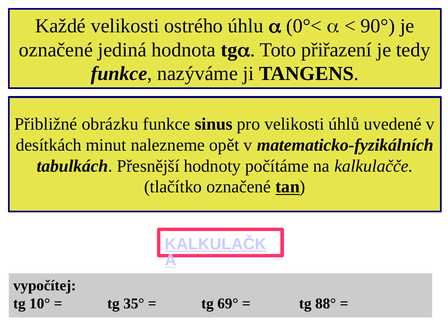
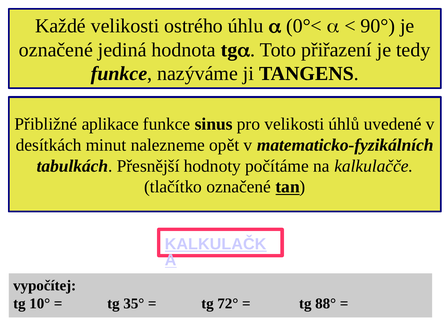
obrázku: obrázku -> aplikace (110, 124)
69°: 69° -> 72° (228, 304)
